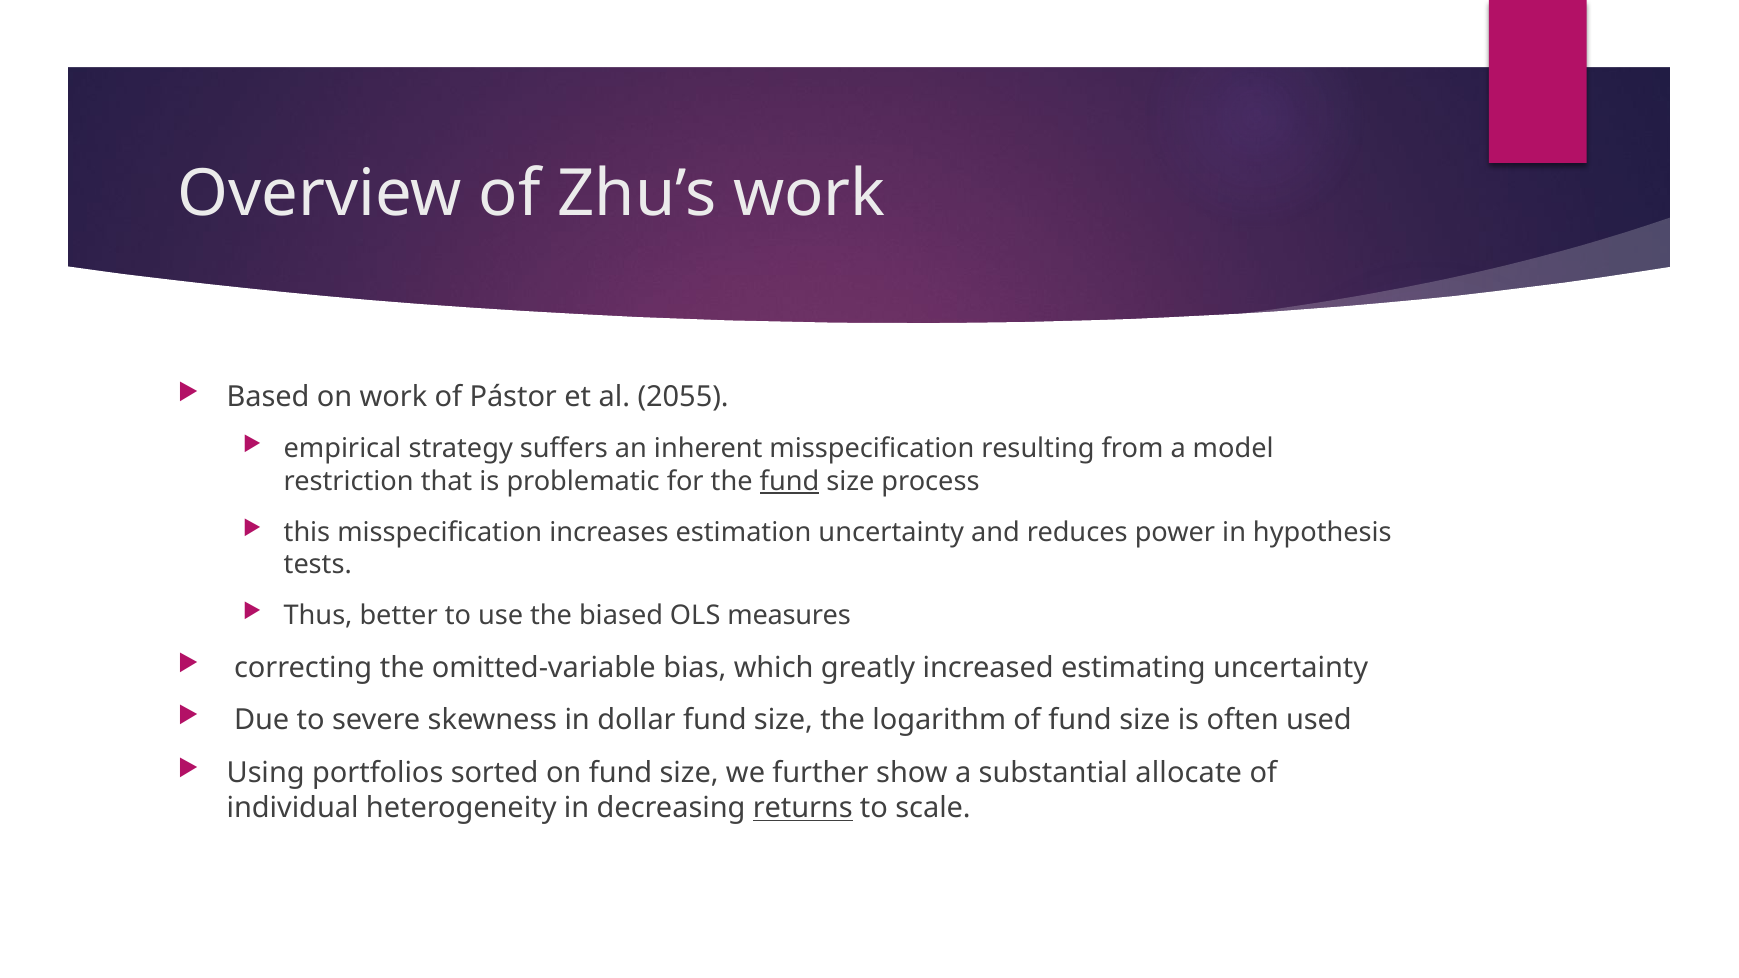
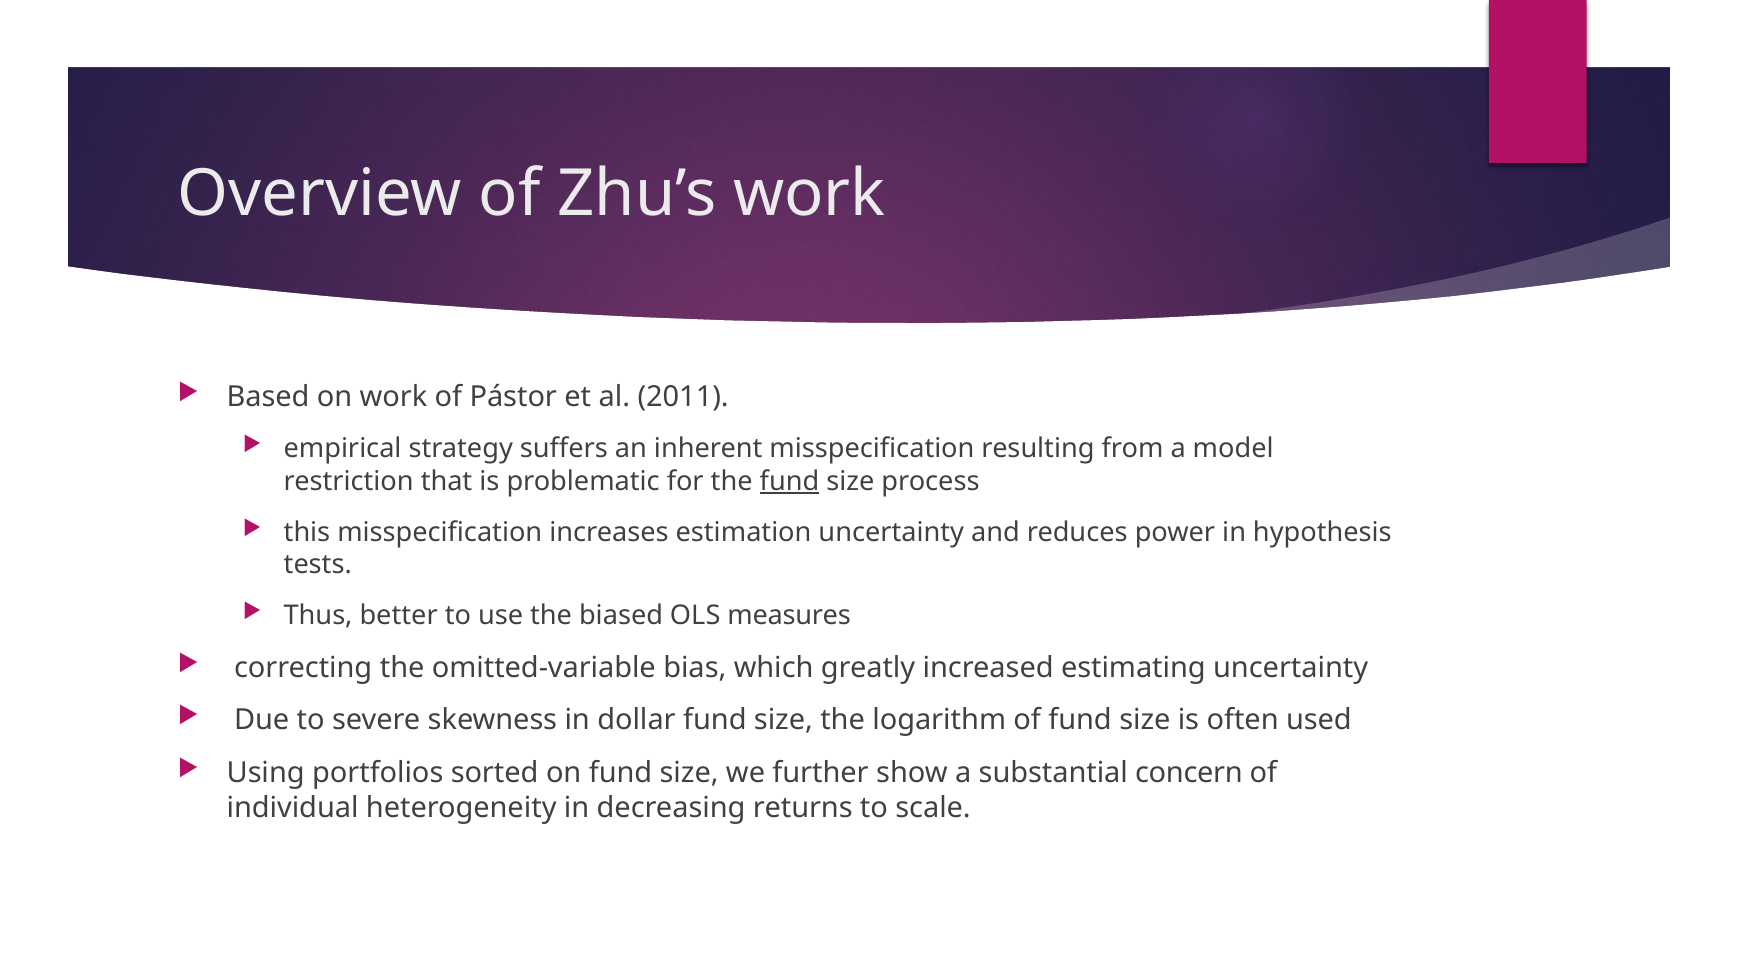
2055: 2055 -> 2011 (683, 397)
allocate: allocate -> concern (1189, 773)
returns underline: present -> none (803, 808)
